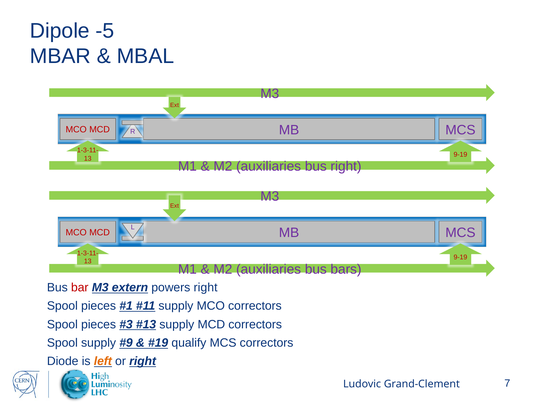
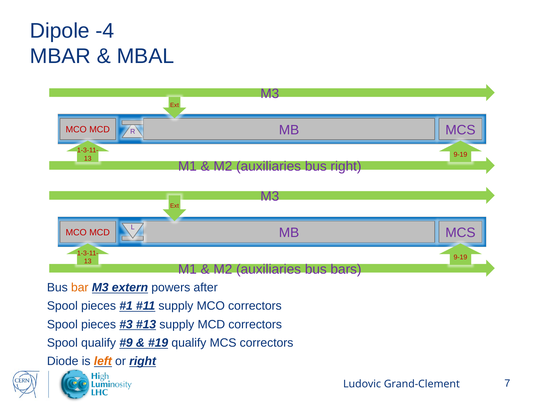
-5: -5 -> -4 (105, 31)
bar colour: red -> orange (80, 288)
powers right: right -> after (206, 288)
Spool supply: supply -> qualify (99, 343)
